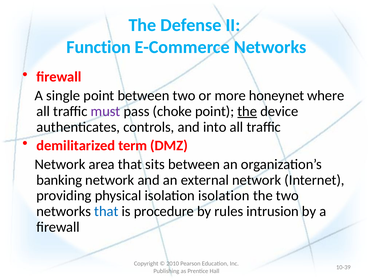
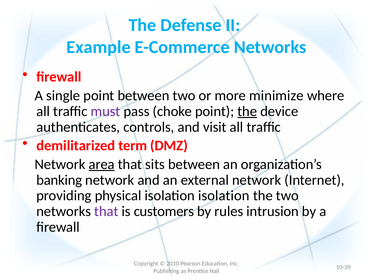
Function: Function -> Example (99, 47)
honeynet: honeynet -> minimize (276, 96)
into: into -> visit (215, 127)
area underline: none -> present (102, 164)
that colour: blue -> purple (106, 211)
procedure: procedure -> customers (164, 211)
